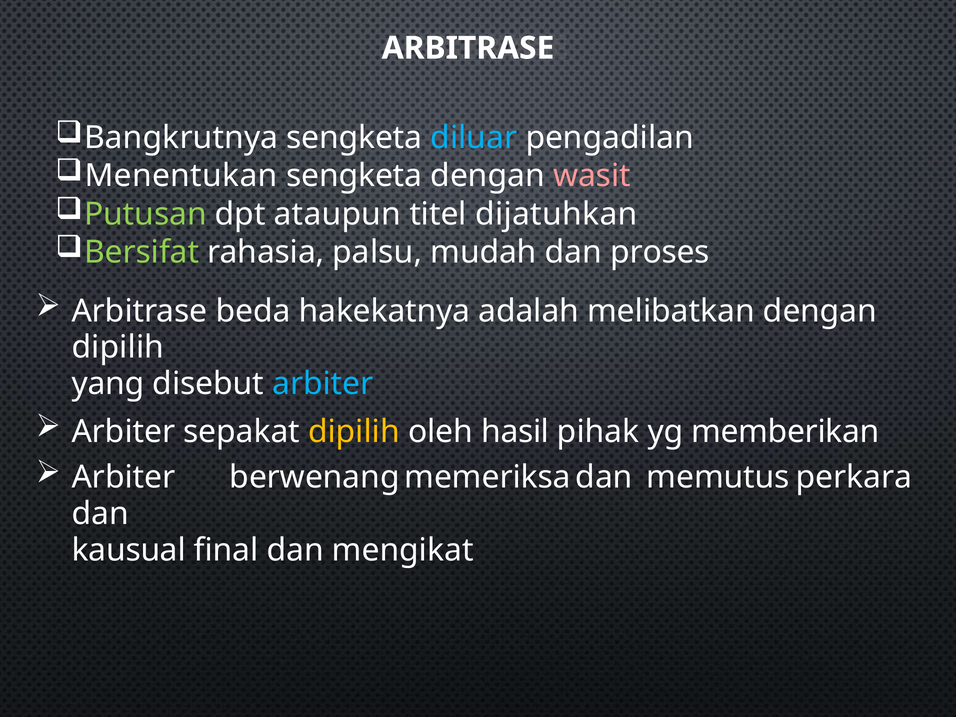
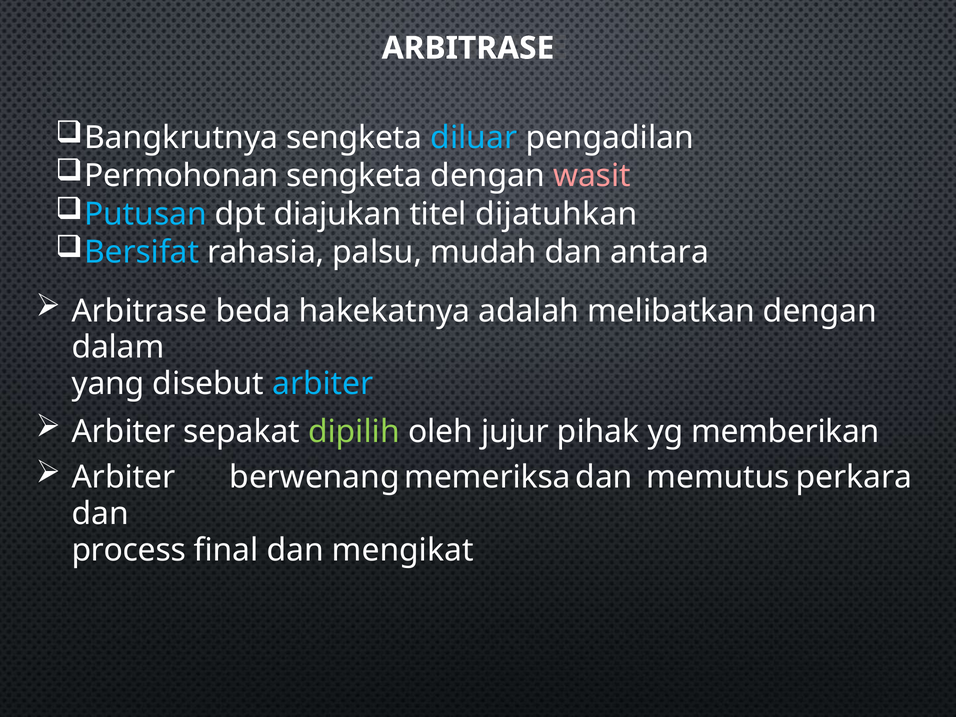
Menentukan: Menentukan -> Permohonan (181, 176)
Putusan colour: light green -> light blue (145, 214)
ataupun: ataupun -> diajukan (338, 214)
Bersifat colour: light green -> light blue (142, 252)
proses: proses -> antara (660, 252)
dipilih: dipilih -> dalam (118, 347)
dipilih colour: yellow -> light green (354, 431)
hasil: hasil -> jujur (515, 431)
kausual: kausual -> process (129, 550)
